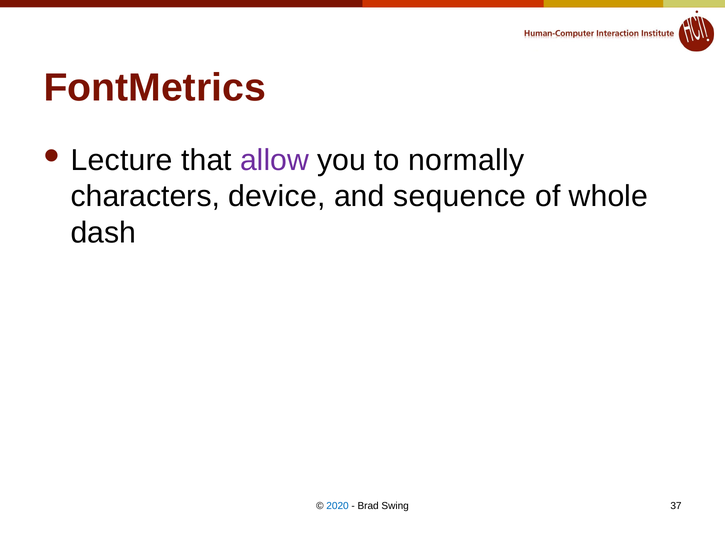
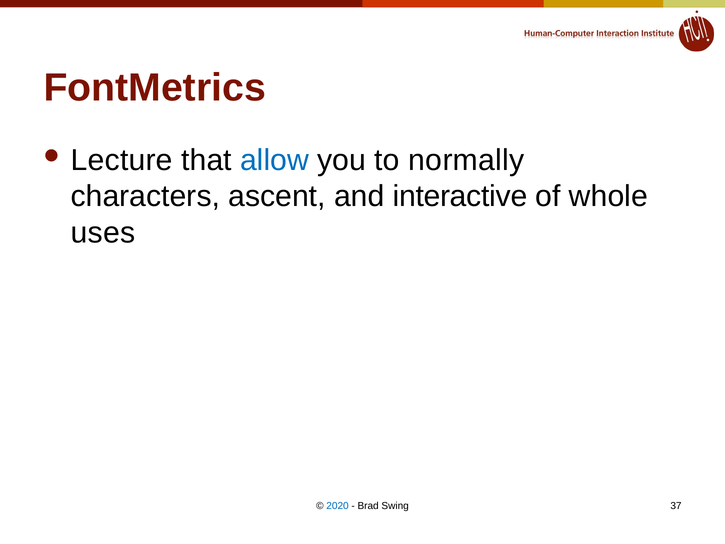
allow colour: purple -> blue (274, 160)
device: device -> ascent (277, 196)
sequence: sequence -> interactive (460, 196)
dash: dash -> uses (103, 233)
